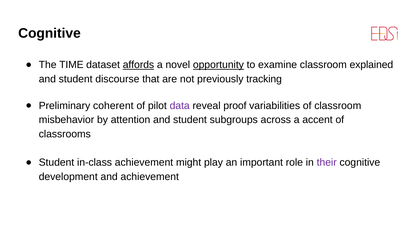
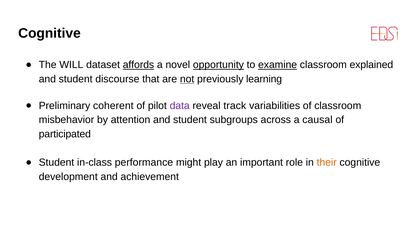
TIME: TIME -> WILL (71, 65)
examine underline: none -> present (278, 65)
not underline: none -> present (187, 79)
tracking: tracking -> learning (264, 79)
proof: proof -> track (235, 106)
accent: accent -> causal (317, 120)
classrooms: classrooms -> participated (65, 134)
in-class achievement: achievement -> performance (144, 162)
their colour: purple -> orange (327, 162)
